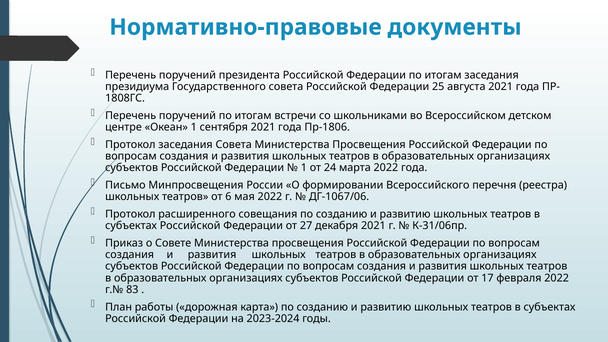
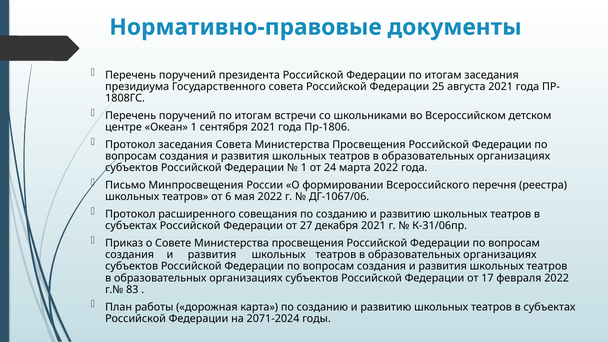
2023-2024: 2023-2024 -> 2071-2024 (273, 319)
